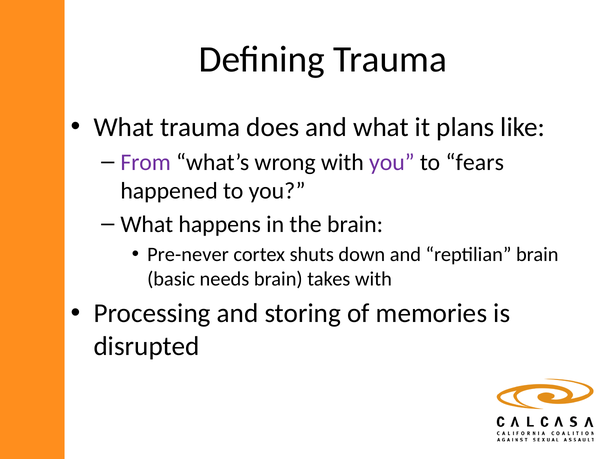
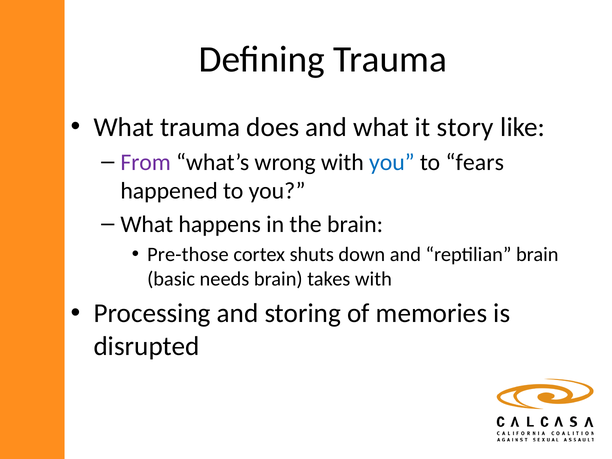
plans: plans -> story (465, 127)
you colour: purple -> blue (392, 162)
Pre-never: Pre-never -> Pre-those (188, 255)
